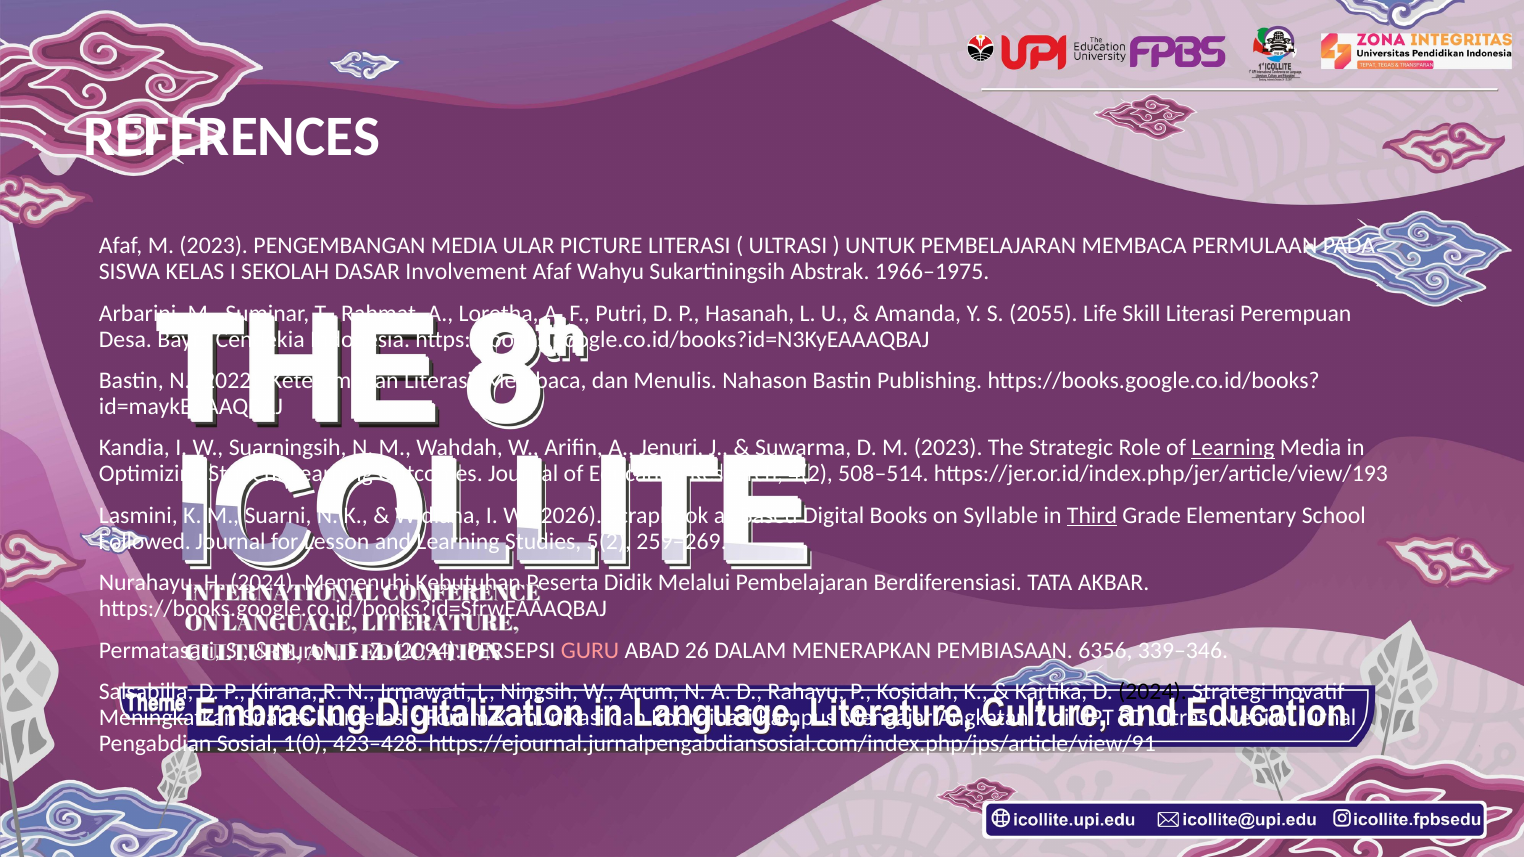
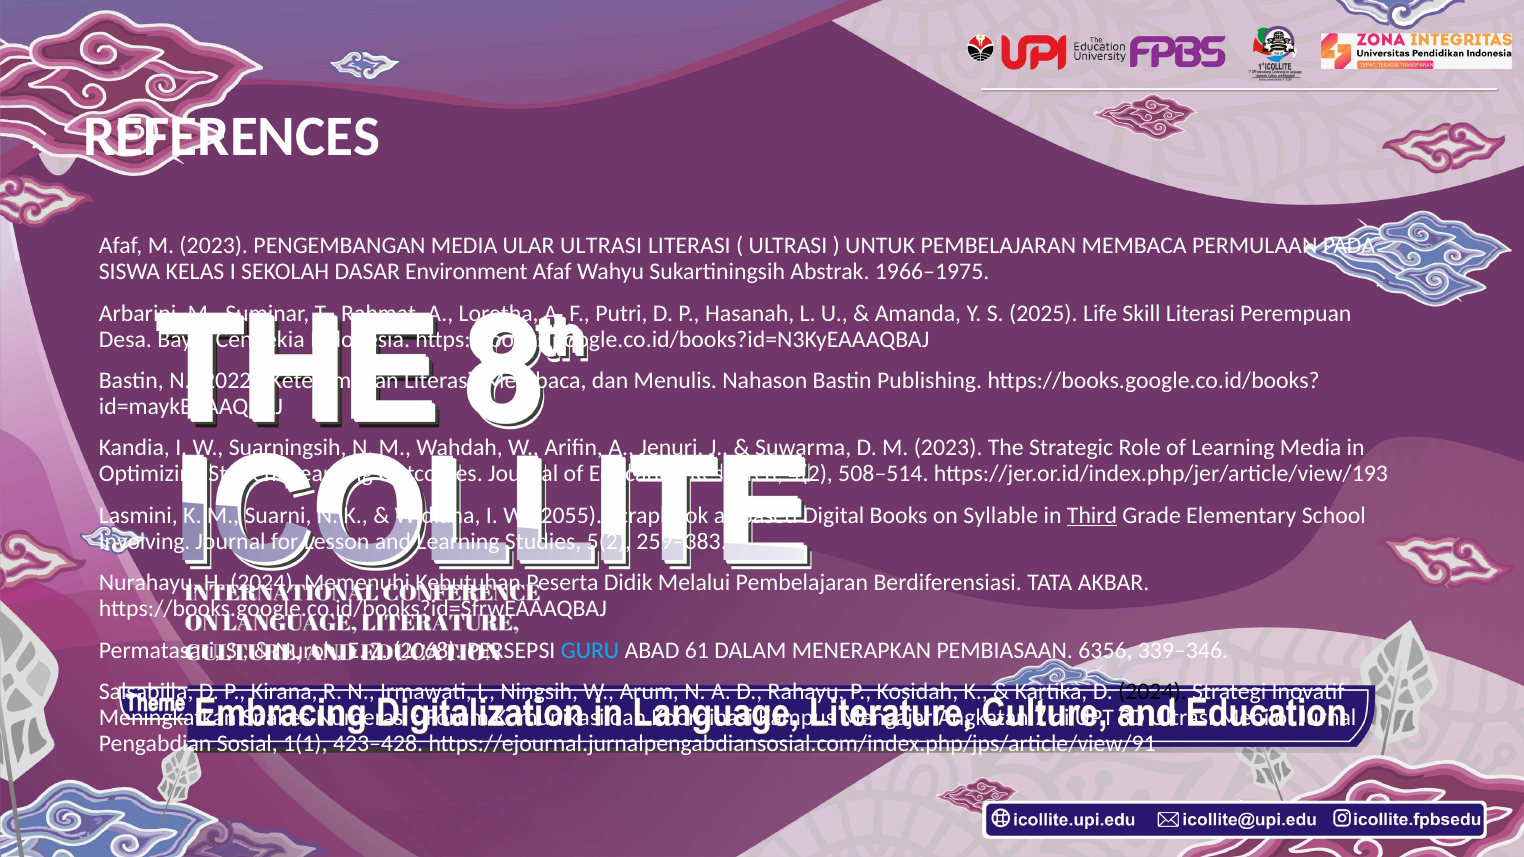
ULAR PICTURE: PICTURE -> ULTRASI (601, 246)
Involvement: Involvement -> Environment (466, 272)
2055: 2055 -> 2025 (1043, 314)
Learning underline: present -> none (1233, 448)
2026: 2026 -> 2055 (568, 516)
Followed: Followed -> Involving (145, 541)
259–269: 259–269 -> 259–383 (682, 541)
2094: 2094 -> 2068 (427, 650)
GURU colour: pink -> light blue (590, 650)
26: 26 -> 61 (697, 650)
1(0: 1(0 -> 1(1 (305, 743)
